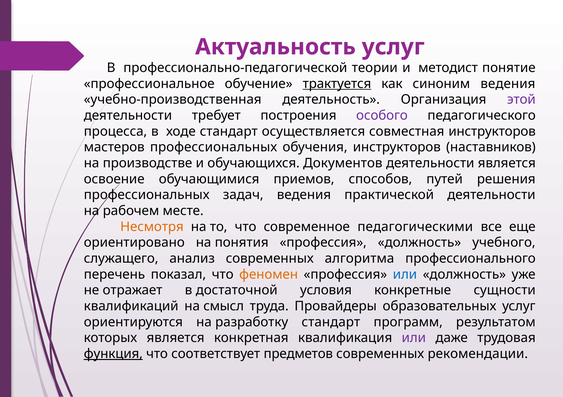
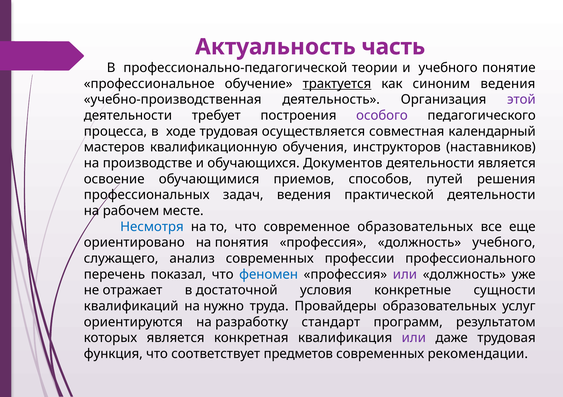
Актуальность услуг: услуг -> часть (393, 47)
и методист: методист -> учебного (448, 68)
ходе стандарт: стандарт -> трудовая (229, 131)
совместная инструкторов: инструкторов -> календарный (492, 131)
мастеров профессиональных: профессиональных -> квалификационную (214, 147)
Несмотря colour: orange -> blue (152, 227)
современное педагогическими: педагогическими -> образовательных (415, 227)
алгоритма: алгоритма -> профессии (360, 259)
феномен colour: orange -> blue (269, 275)
или colour: blue -> purple (405, 275)
смысл: смысл -> нужно (224, 306)
функция underline: present -> none (113, 354)
